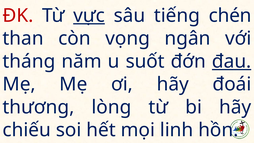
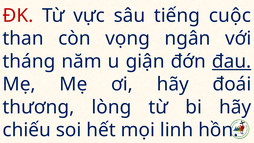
vực underline: present -> none (89, 16)
chén: chén -> cuộc (230, 16)
suốt: suốt -> giận (145, 61)
